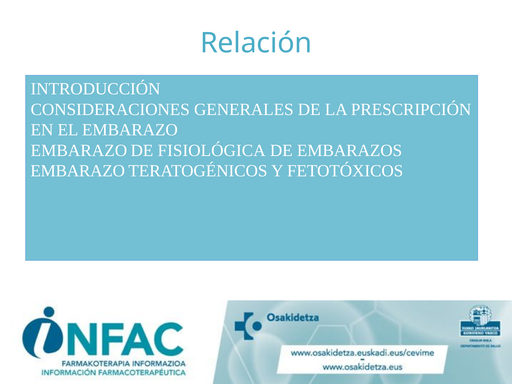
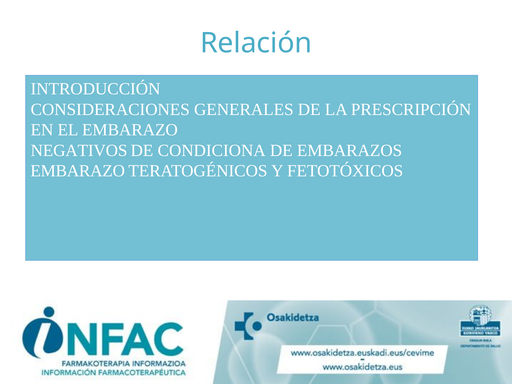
EMBARAZO: EMBARAZO -> NEGATIVOS (79, 150)
FISIOLÓGICA: FISIOLÓGICA -> CONDICIONA (212, 150)
